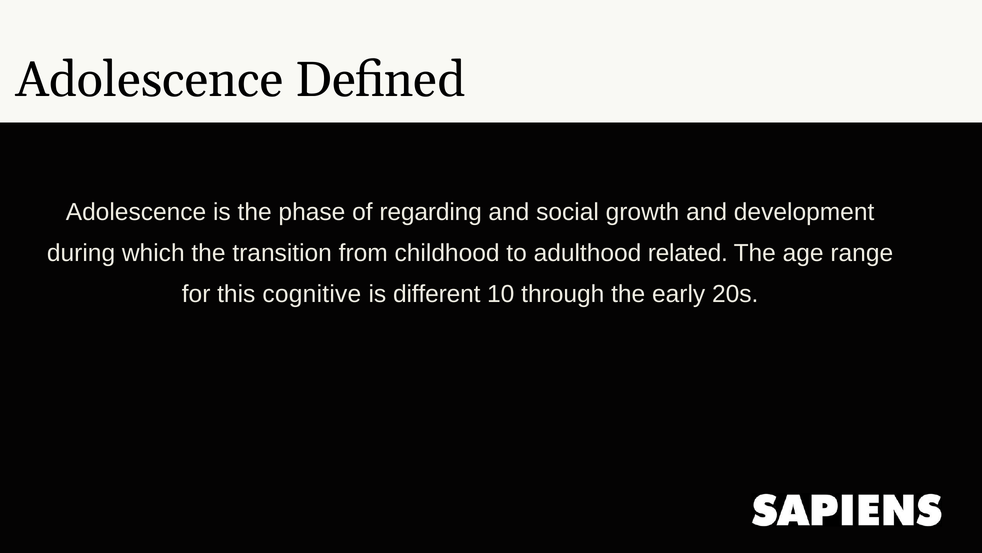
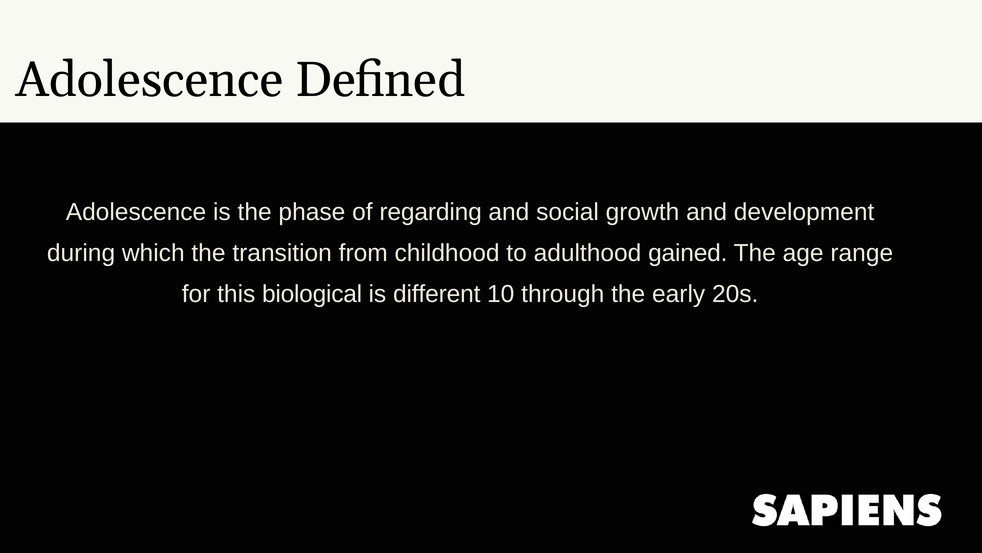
related: related -> gained (688, 253)
cognitive: cognitive -> biological (312, 294)
